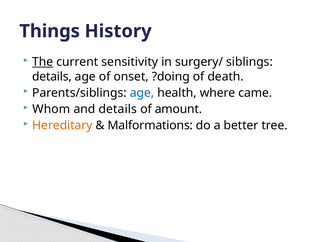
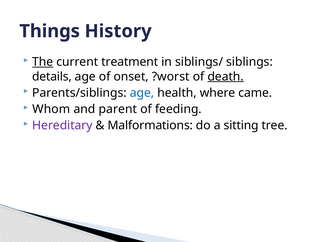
sensitivity: sensitivity -> treatment (130, 62)
surgery/: surgery/ -> siblings/ (199, 62)
?doing: ?doing -> ?worst (171, 77)
death underline: none -> present (226, 77)
and details: details -> parent (118, 109)
amount: amount -> feeding (178, 109)
Hereditary colour: orange -> purple (62, 126)
better: better -> sitting (241, 126)
